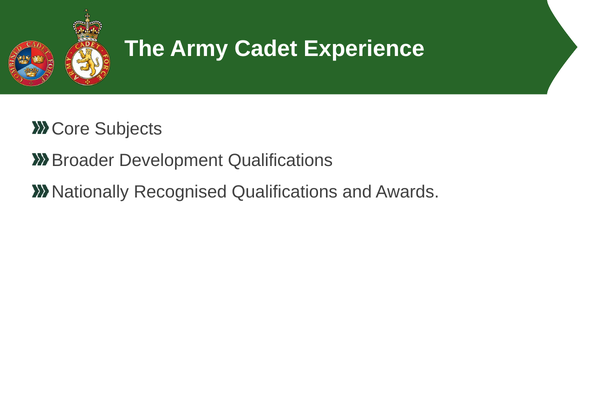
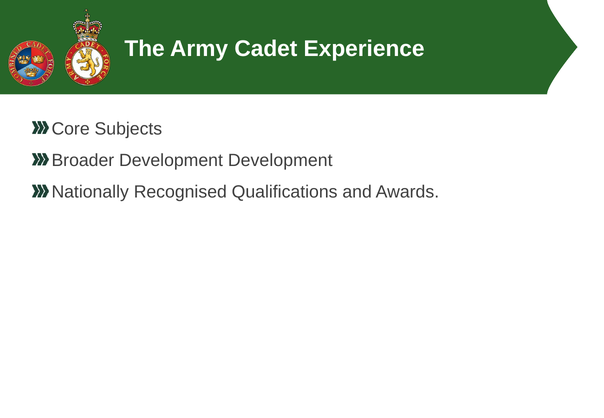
Development Qualifications: Qualifications -> Development (280, 160)
